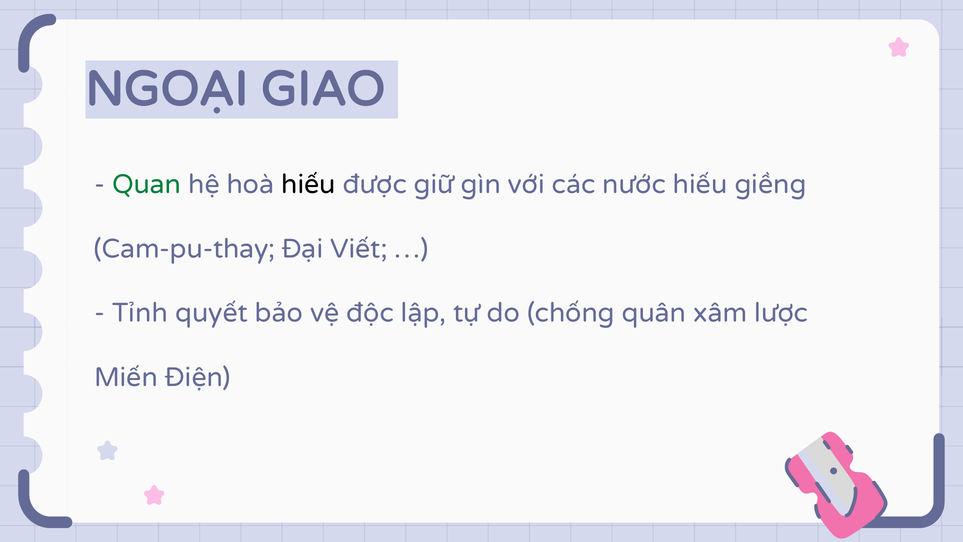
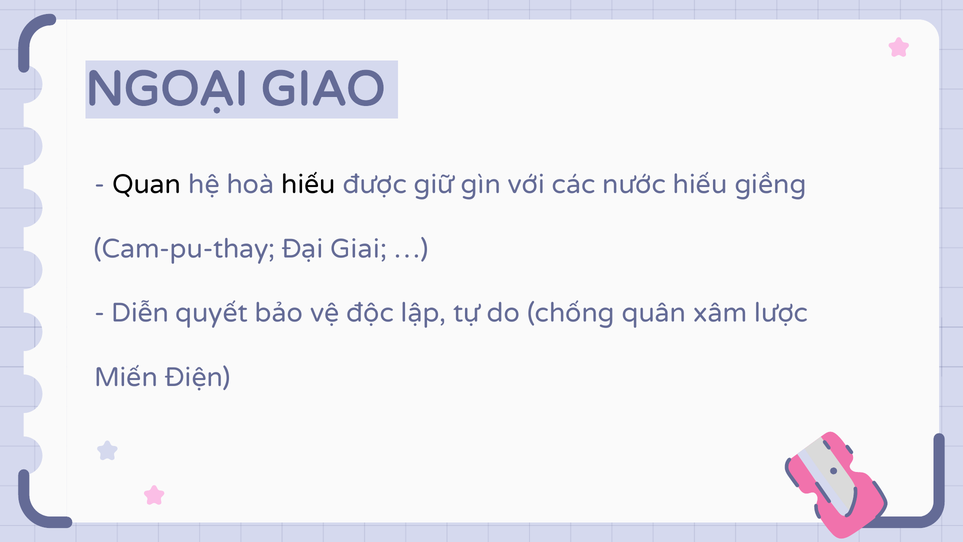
Quan colour: green -> black (147, 184)
Viết: Viết -> Giai (359, 249)
Tỉnh: Tỉnh -> Diễn (140, 313)
